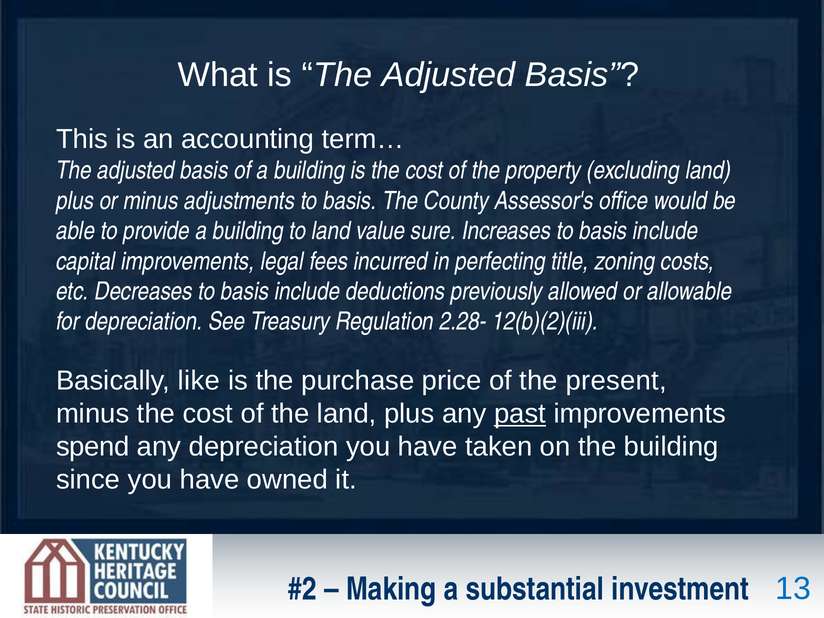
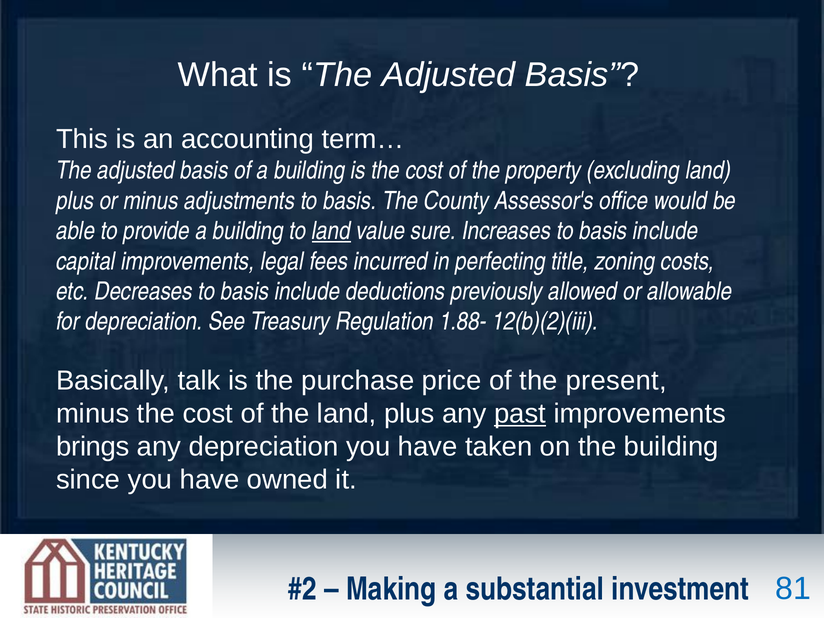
land underline: none -> present (331, 231)
2.28-: 2.28- -> 1.88- (463, 322)
like: like -> talk (199, 381)
spend: spend -> brings (93, 447)
13: 13 -> 81 (793, 589)
